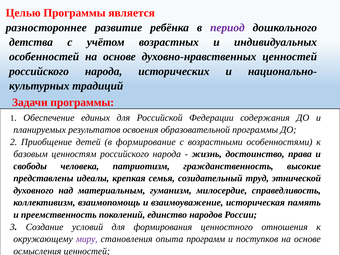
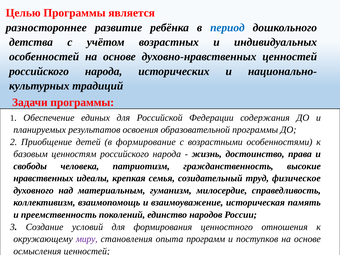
период colour: purple -> blue (227, 28)
представлены: представлены -> нравственных (43, 178)
этнической: этнической -> физическое (296, 178)
